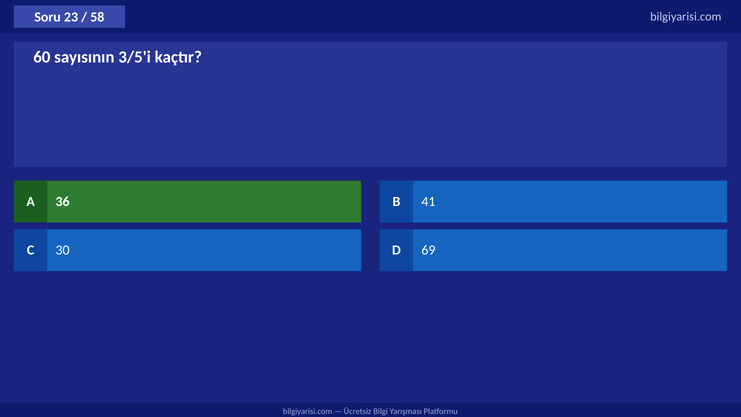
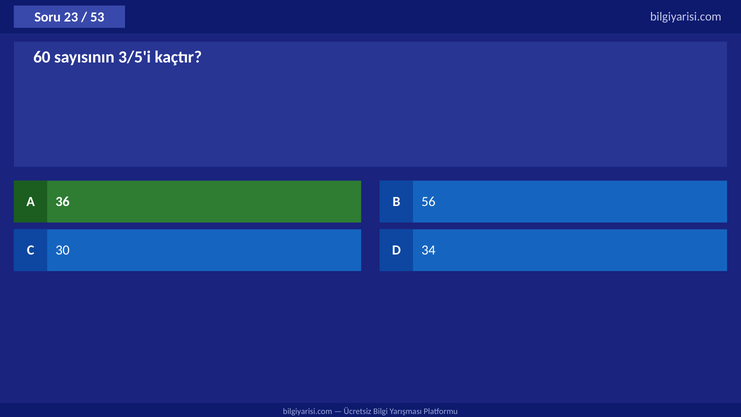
58: 58 -> 53 (97, 17)
41: 41 -> 56 (428, 202)
69: 69 -> 34 (428, 250)
